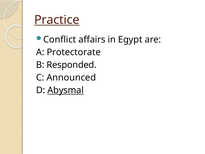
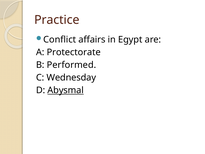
Practice underline: present -> none (57, 20)
Responded: Responded -> Performed (72, 65)
Announced: Announced -> Wednesday (71, 78)
